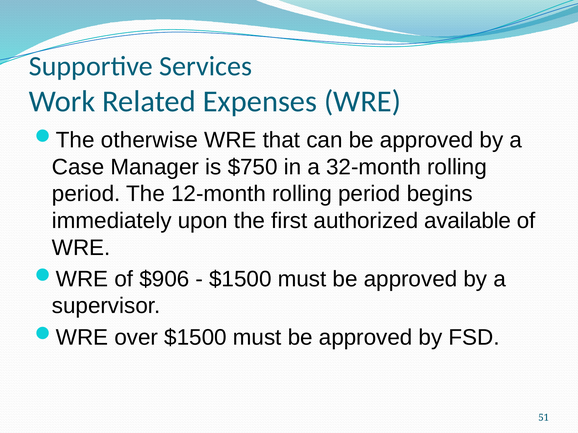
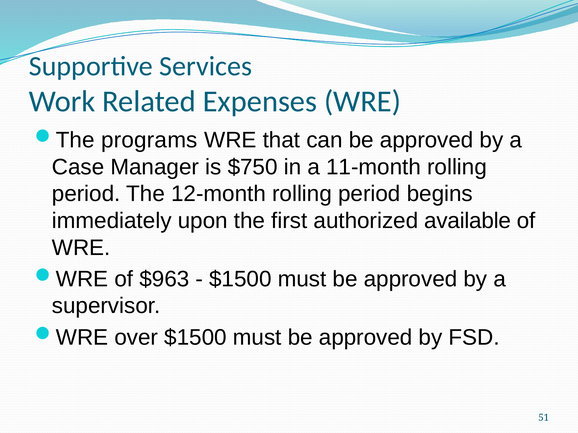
otherwise: otherwise -> programs (149, 140)
32-month: 32-month -> 11-month (374, 167)
$906: $906 -> $963 (164, 279)
